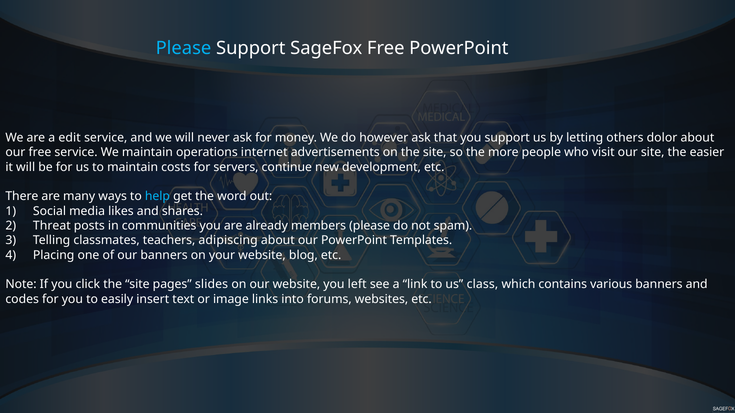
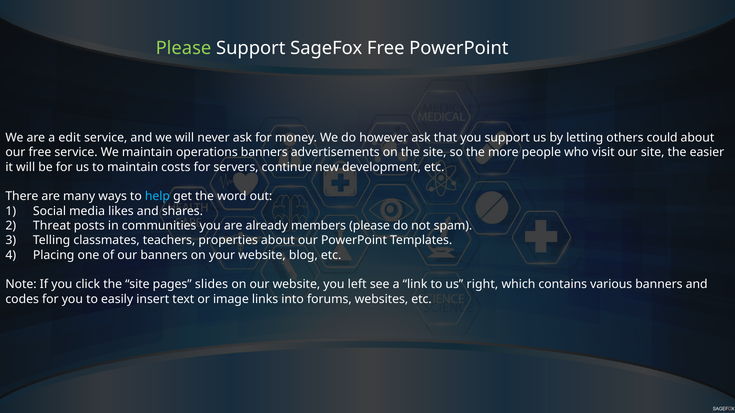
Please colour: light blue -> light green (183, 48)
dolor: dolor -> could (662, 138)
operations internet: internet -> banners (264, 152)
adipiscing: adipiscing -> properties (228, 241)
class: class -> right (482, 285)
